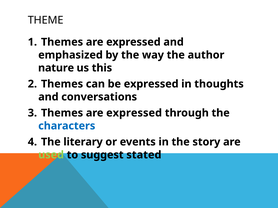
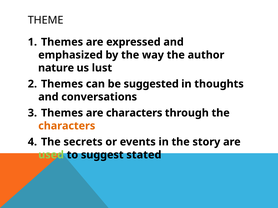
this: this -> lust (102, 68)
be expressed: expressed -> suggested (151, 84)
expressed: expressed -> characters (134, 113)
characters colour: blue -> orange (67, 126)
literary: literary -> secrets (83, 142)
